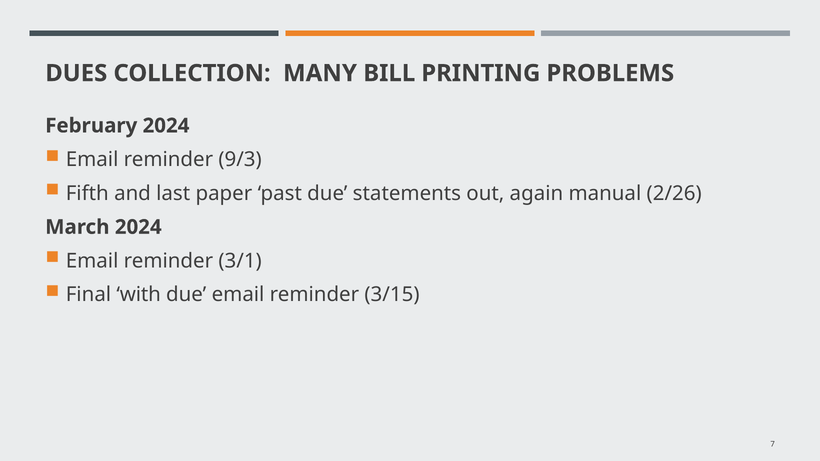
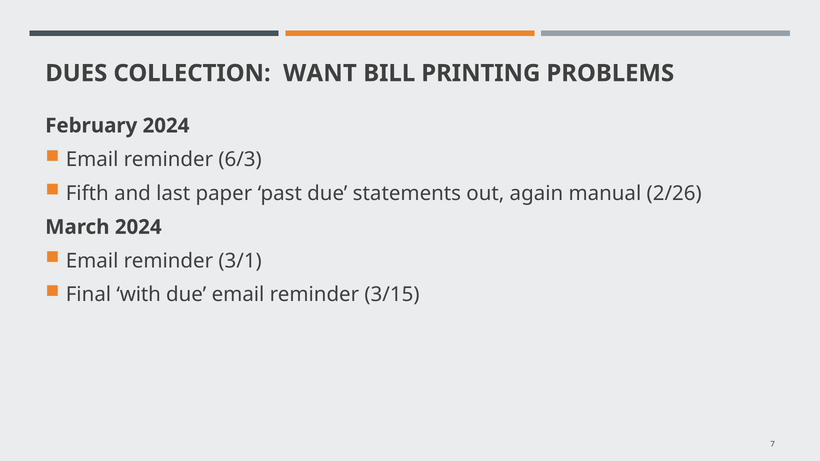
MANY: MANY -> WANT (320, 73)
9/3: 9/3 -> 6/3 (240, 160)
